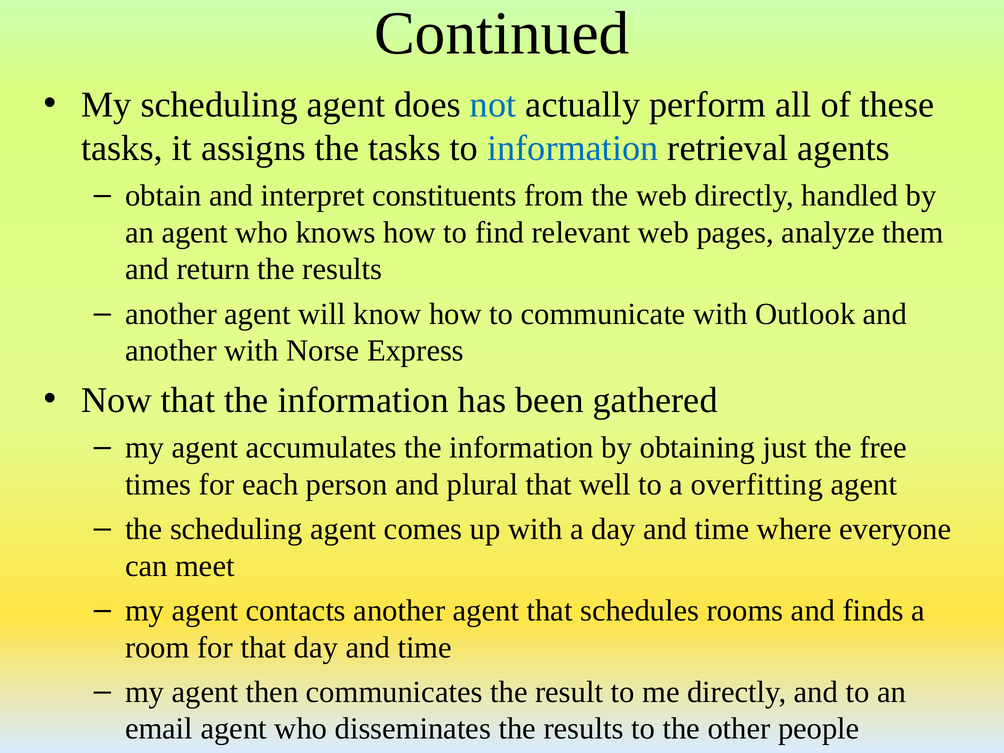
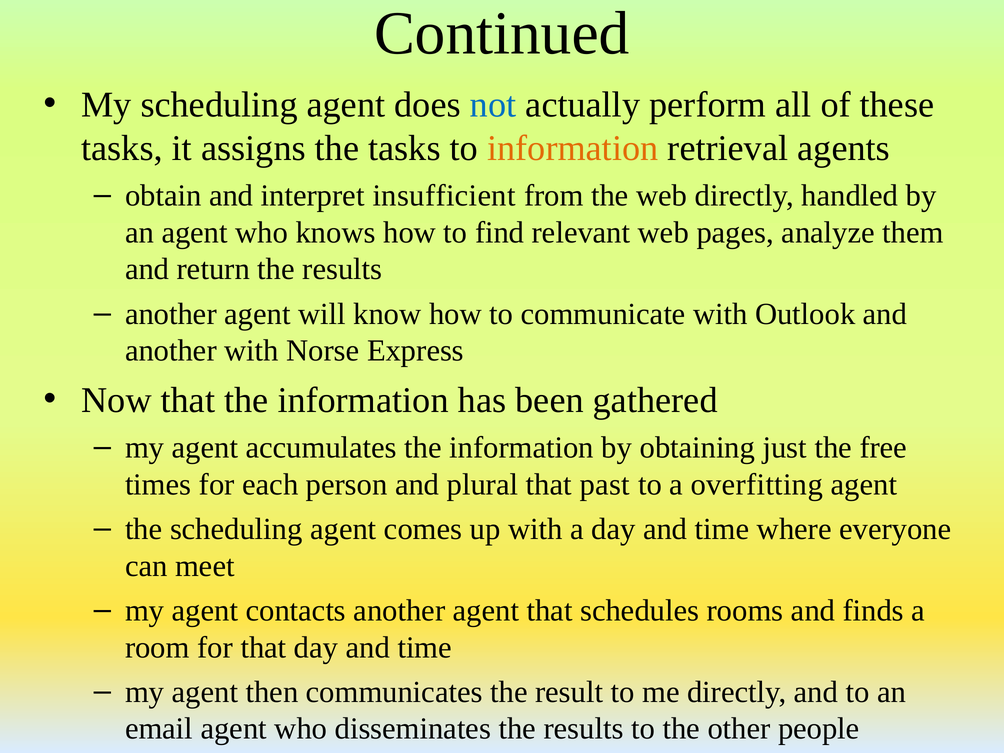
information colour: blue -> orange (573, 148)
constituents: constituents -> insufficient (444, 196)
well: well -> past (605, 485)
